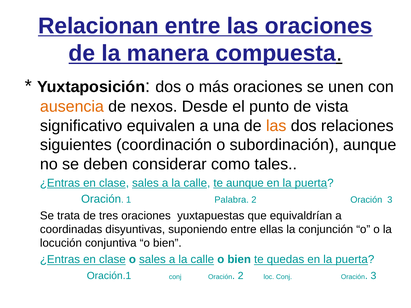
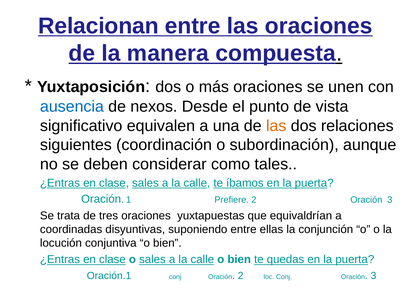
ausencia colour: orange -> blue (72, 107)
te aunque: aunque -> íbamos (245, 183)
Palabra: Palabra -> Prefiere (232, 200)
